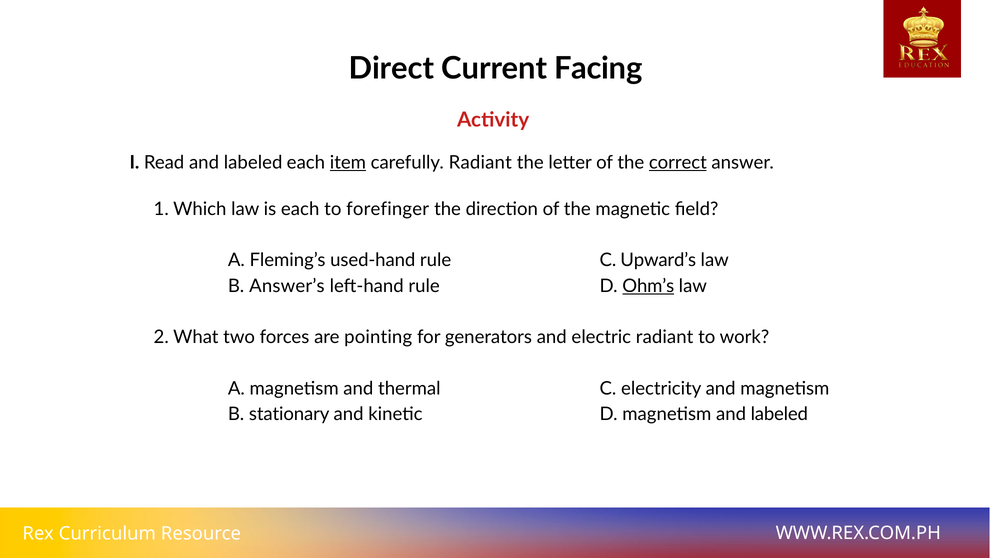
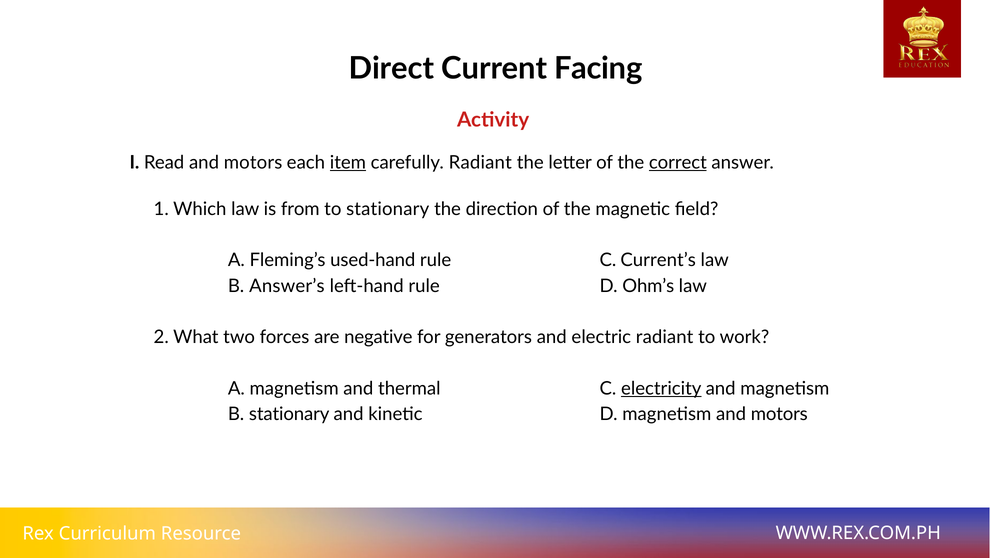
Read and labeled: labeled -> motors (253, 162)
is each: each -> from (300, 209)
to forefinger: forefinger -> stationary (388, 209)
Upward’s: Upward’s -> Current’s (658, 260)
Ohm’s underline: present -> none (648, 286)
pointing: pointing -> negative (378, 337)
electricity underline: none -> present (661, 388)
magnetism and labeled: labeled -> motors (779, 414)
